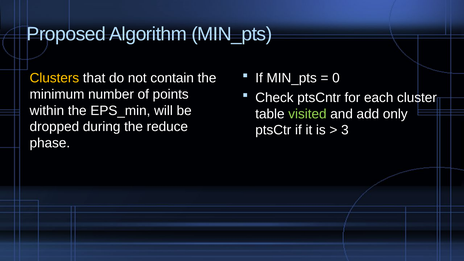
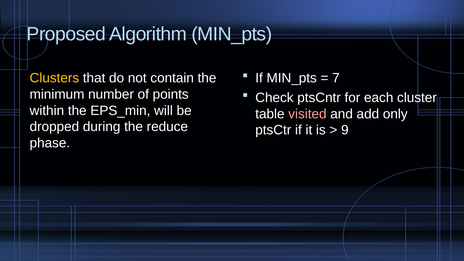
0: 0 -> 7 (336, 78)
visited colour: light green -> pink (307, 114)
3: 3 -> 9 (345, 130)
